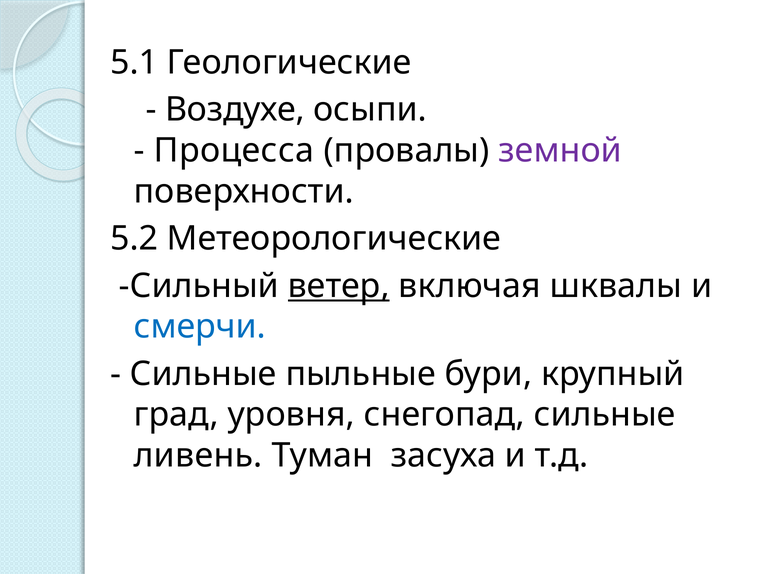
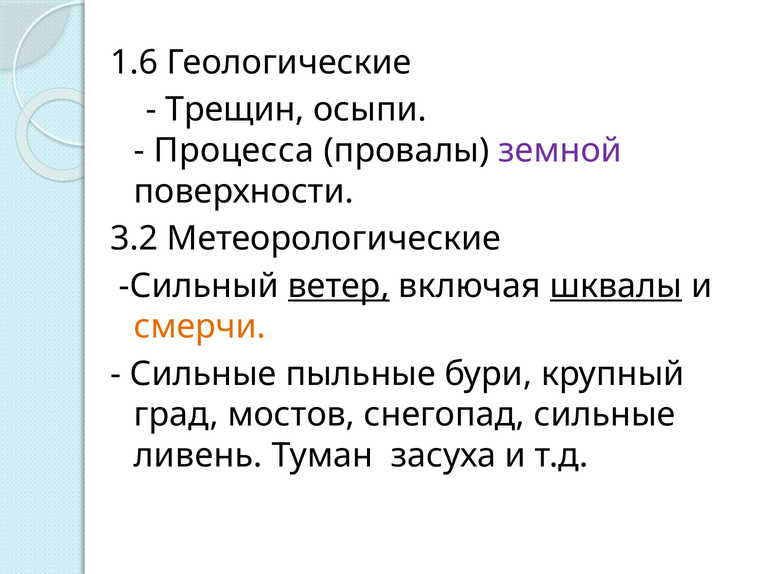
5.1: 5.1 -> 1.6 (134, 62)
Воздухе: Воздухе -> Трещин (235, 110)
5.2: 5.2 -> 3.2 (134, 238)
шквалы underline: none -> present (616, 286)
смерчи colour: blue -> orange (200, 326)
уровня: уровня -> мостов (291, 414)
